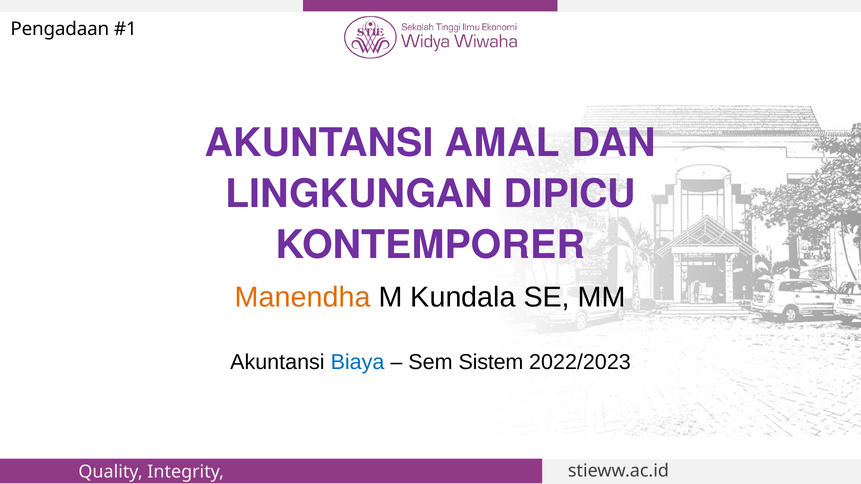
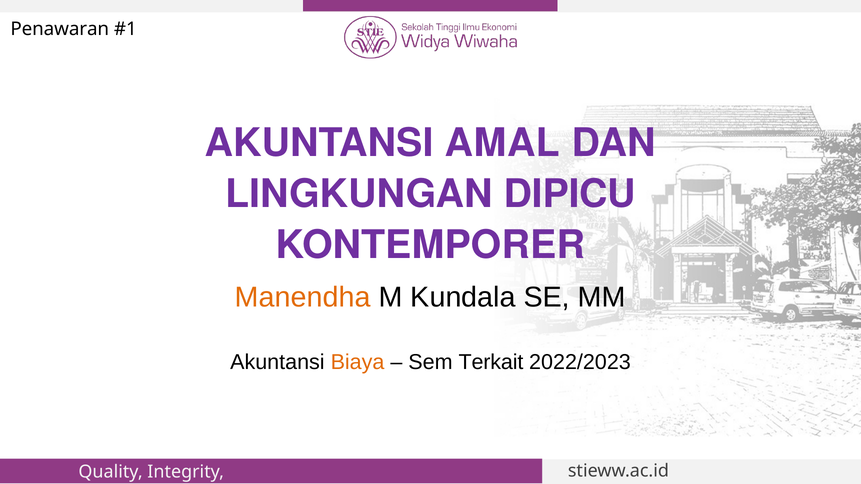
Pengadaan: Pengadaan -> Penawaran (60, 29)
Biaya colour: blue -> orange (358, 363)
Sistem: Sistem -> Terkait (491, 363)
